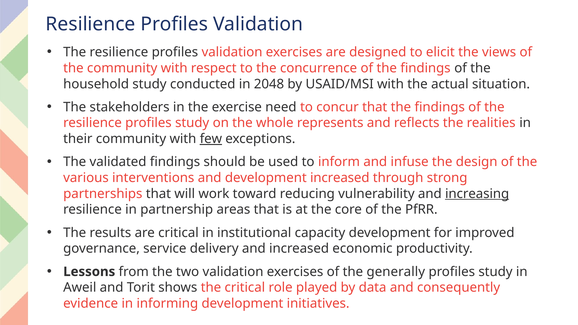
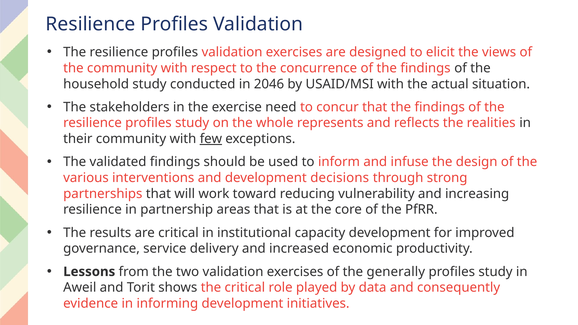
2048: 2048 -> 2046 (269, 84)
development increased: increased -> decisions (340, 178)
increasing underline: present -> none (477, 194)
